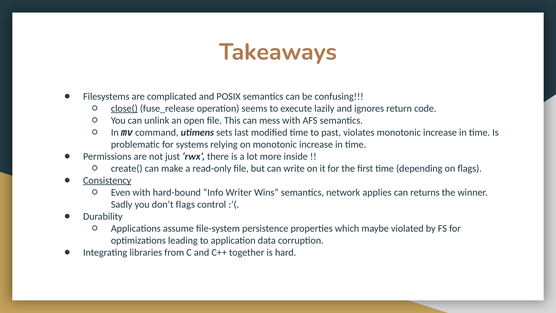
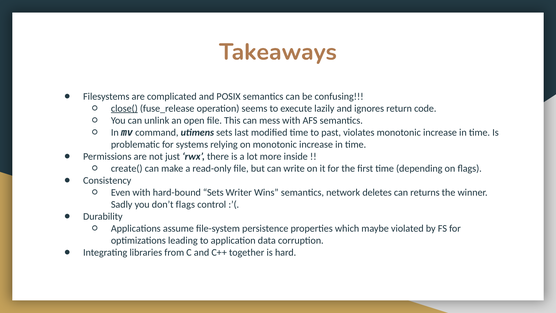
Consistency underline: present -> none (107, 180)
hard-bound Info: Info -> Sets (213, 192)
applies: applies -> deletes (377, 192)
